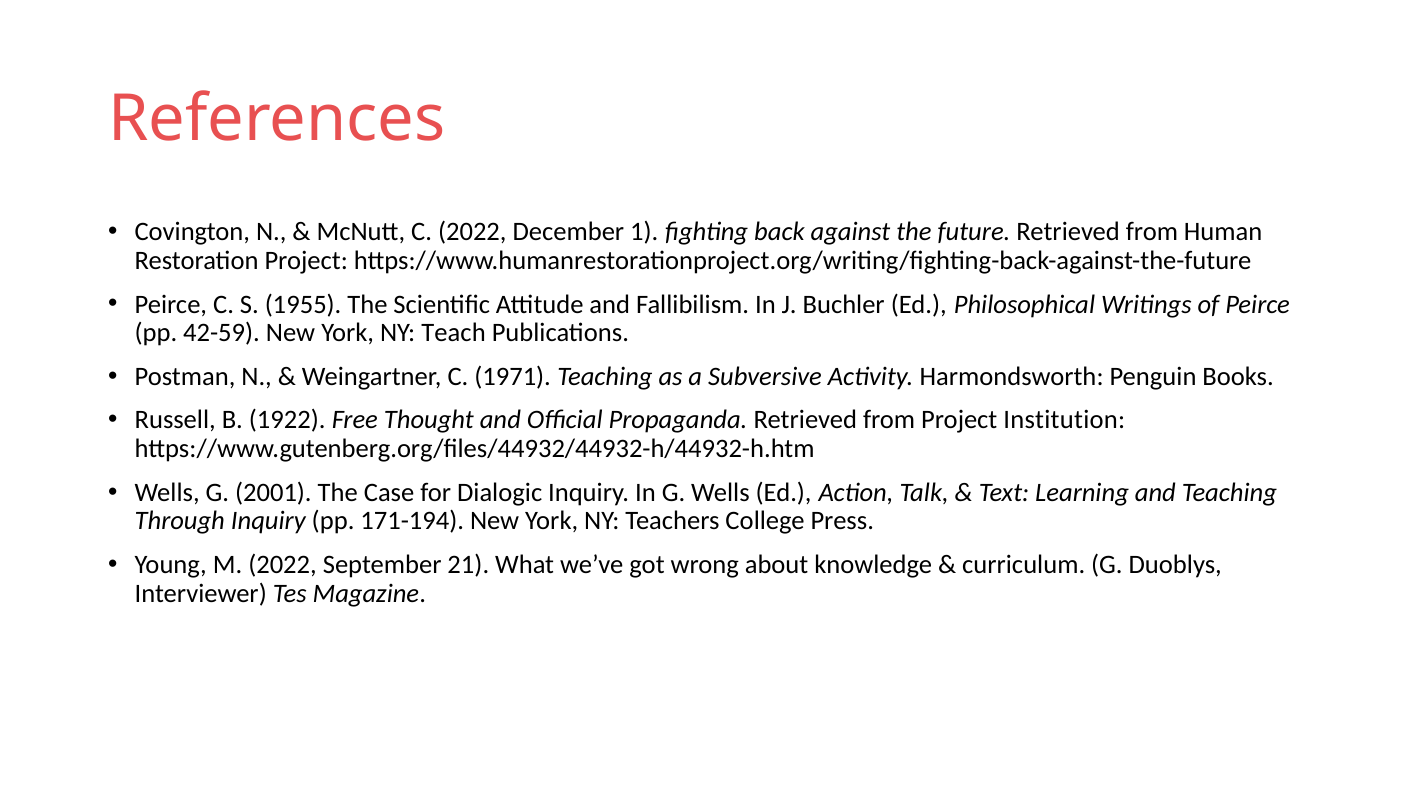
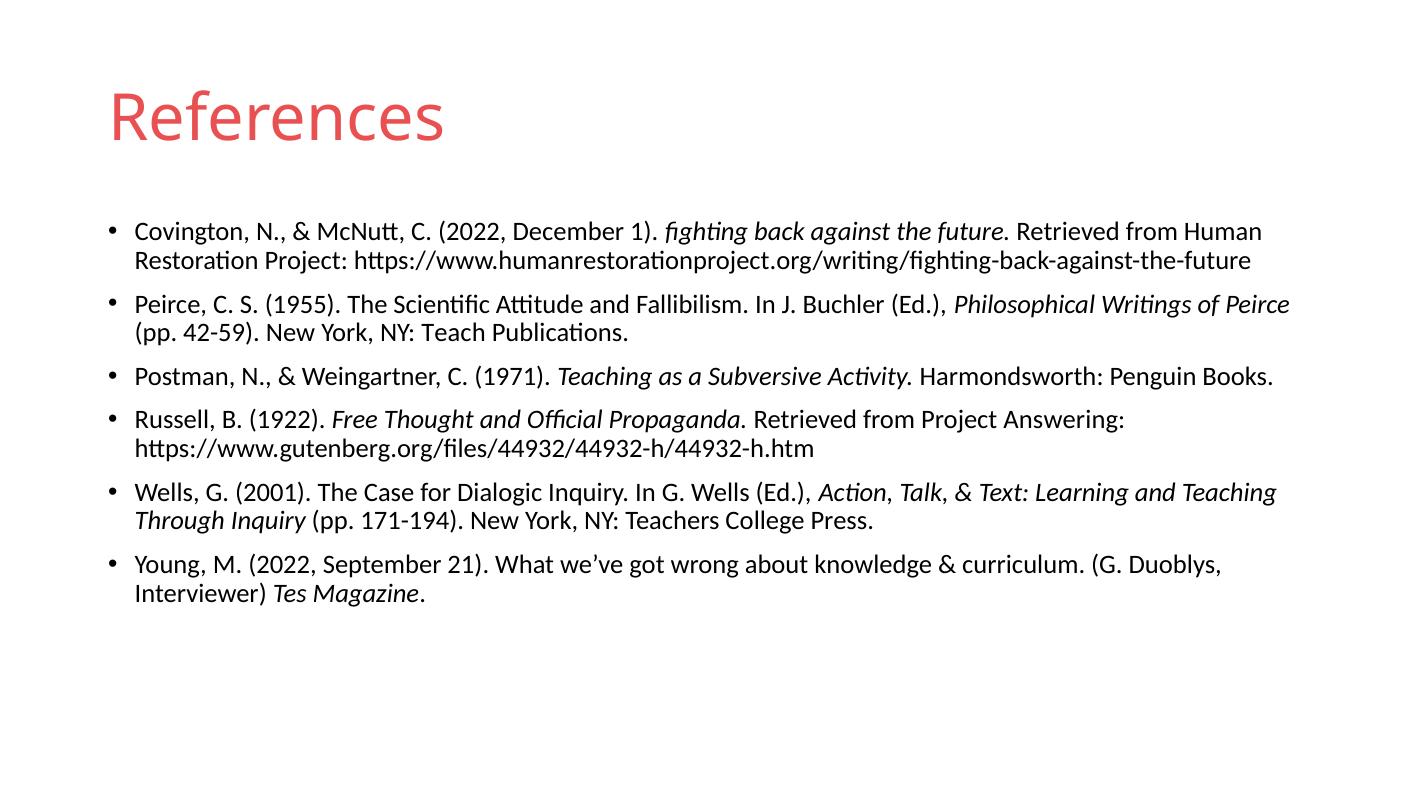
Institution: Institution -> Answering (1064, 420)
